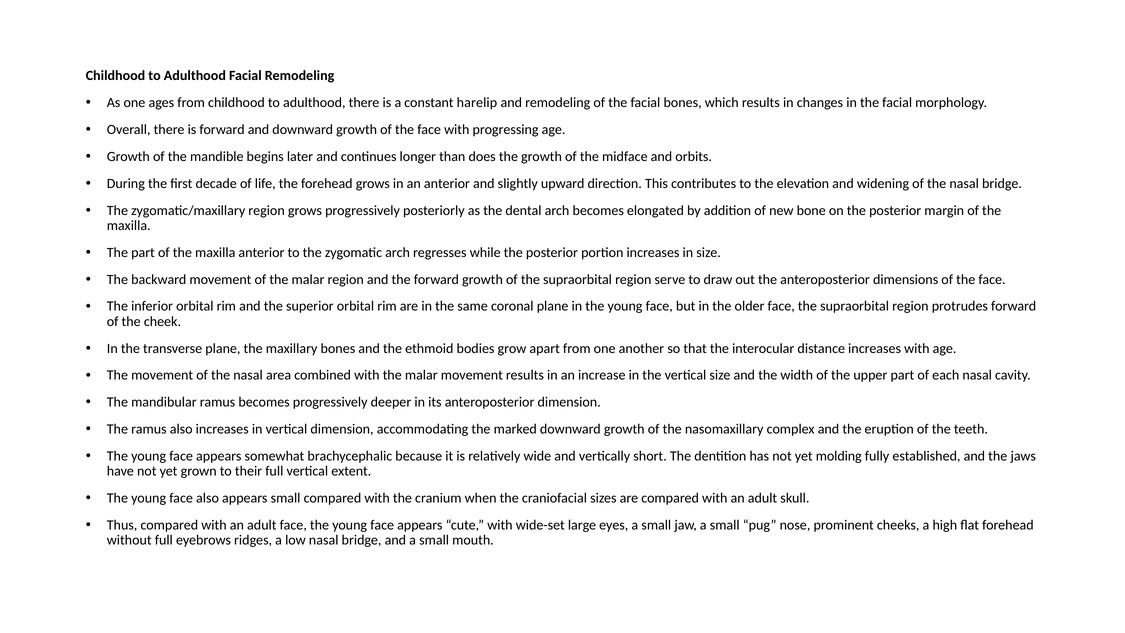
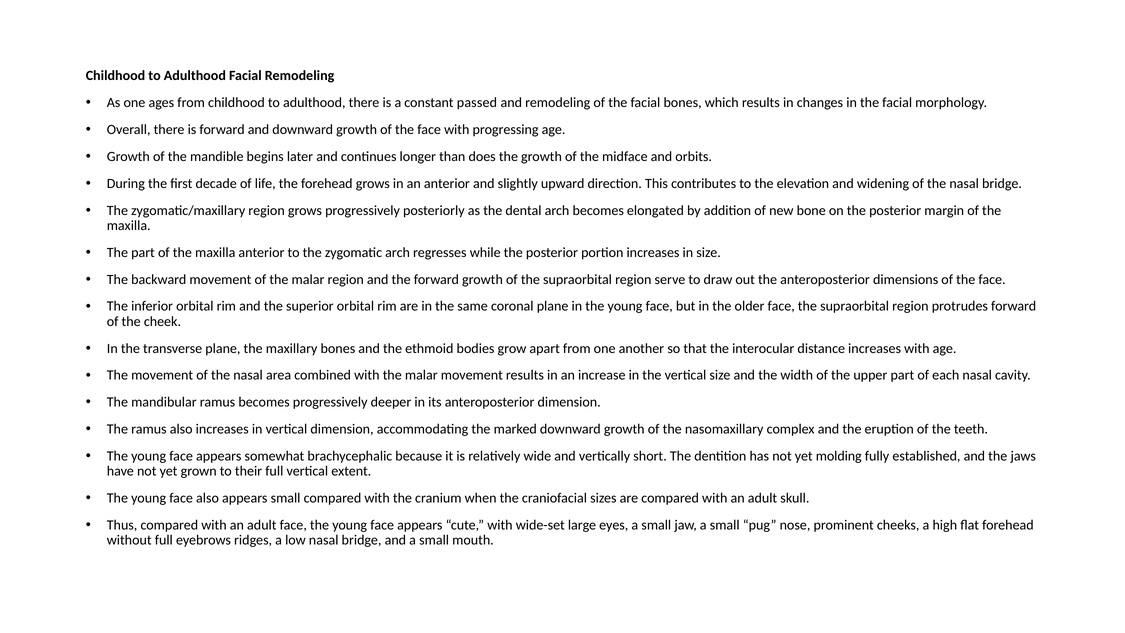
harelip: harelip -> passed (477, 103)
